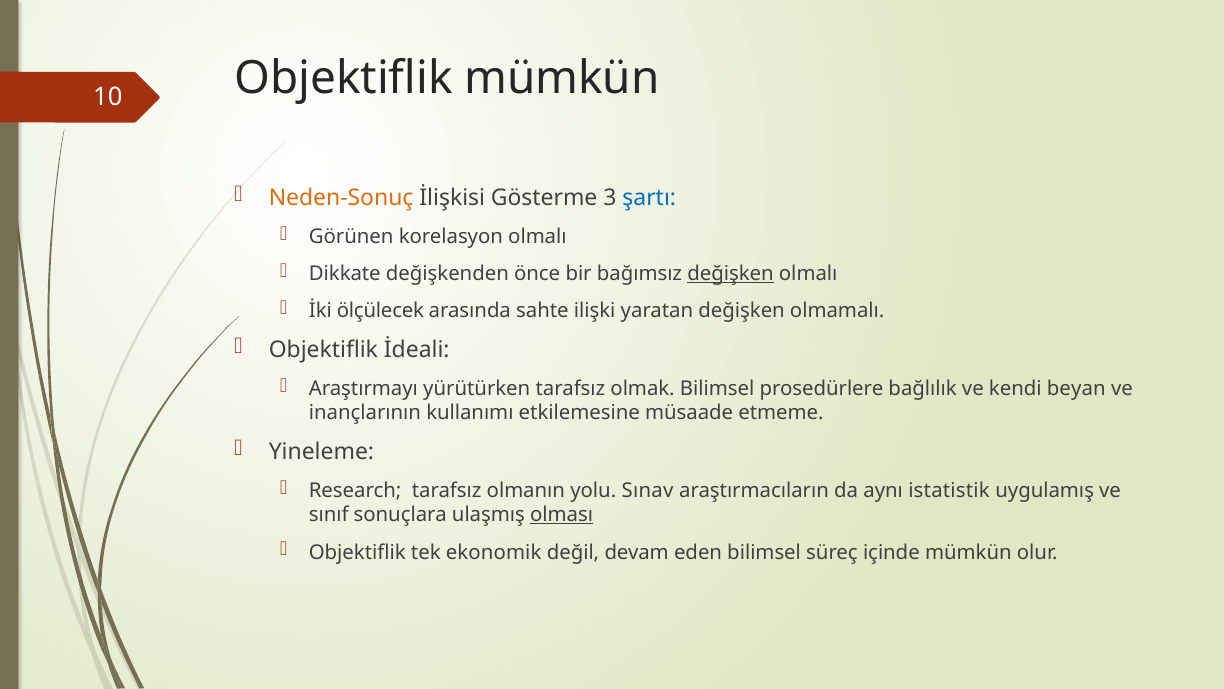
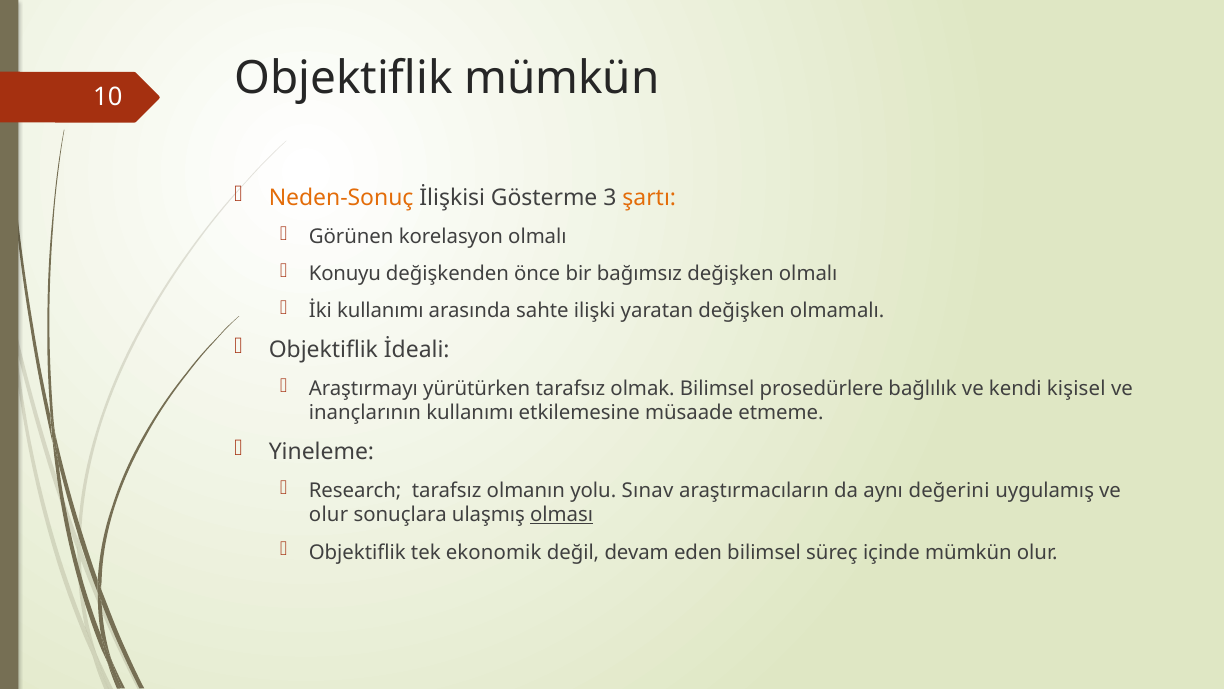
şartı colour: blue -> orange (649, 198)
Dikkate: Dikkate -> Konuyu (345, 274)
değişken underline: present -> none (730, 274)
İki ölçülecek: ölçülecek -> kullanımı (380, 311)
beyan: beyan -> kişisel (1076, 388)
istatistik: istatistik -> değerini (949, 490)
sınıf: sınıf -> olur (329, 515)
